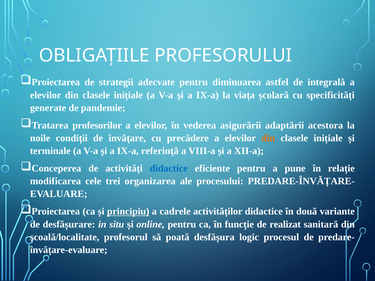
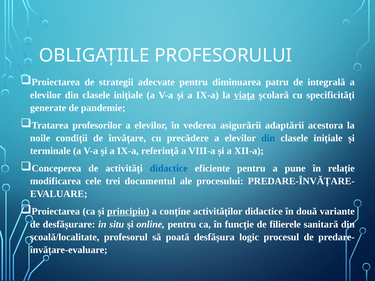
astfel: astfel -> patru (277, 82)
viața underline: none -> present (244, 95)
din colour: orange -> blue (268, 138)
organizarea: organizarea -> documentul (150, 181)
cadrele: cadrele -> conține (175, 212)
realizat: realizat -> filierele (285, 224)
